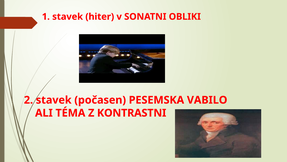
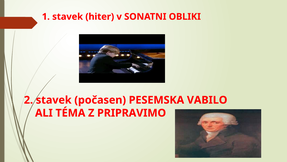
KONTRASTNI: KONTRASTNI -> PRIPRAVIMO (132, 113)
